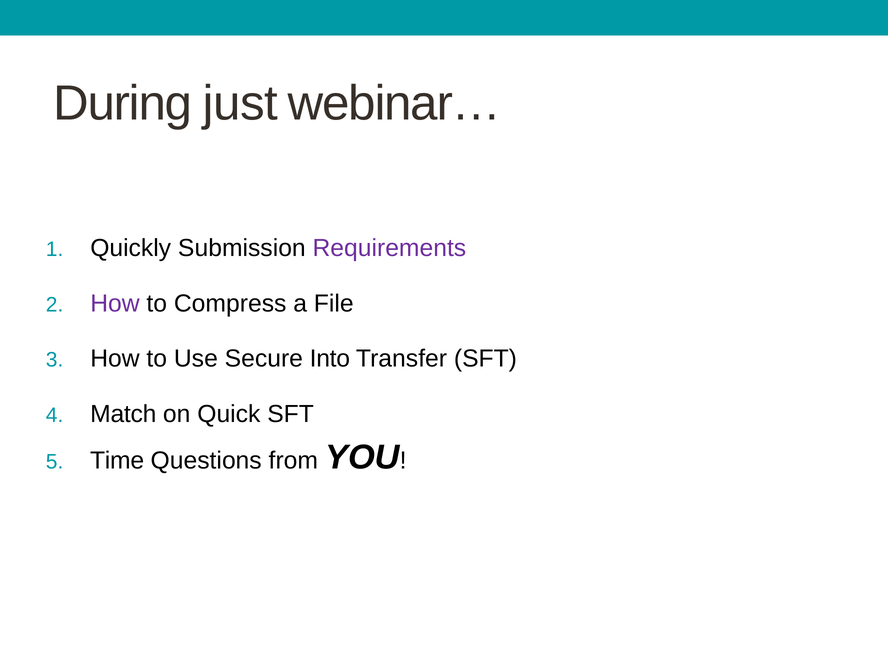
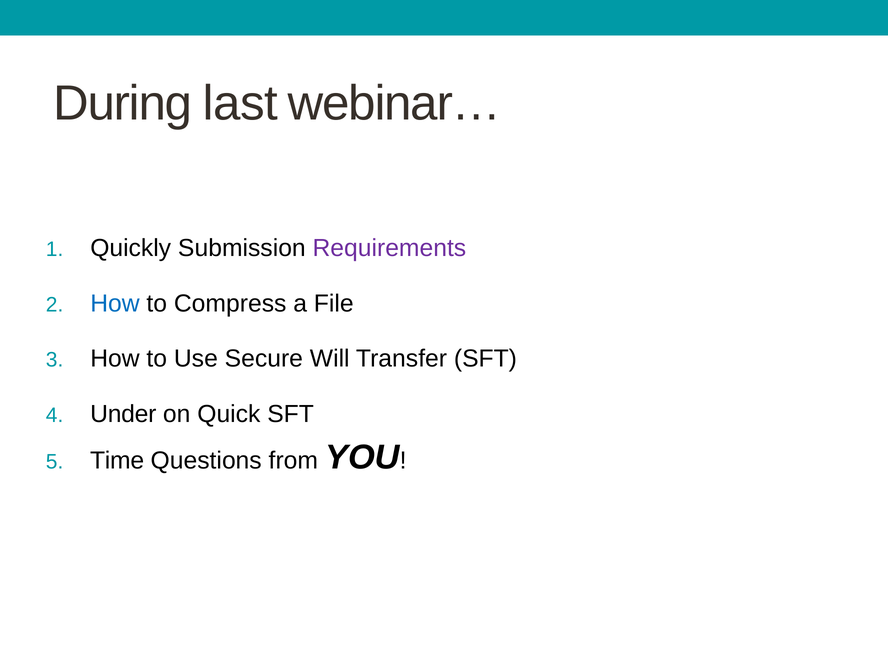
just: just -> last (240, 103)
How colour: purple -> blue (115, 303)
Into: Into -> Will (330, 359)
Match: Match -> Under (123, 414)
